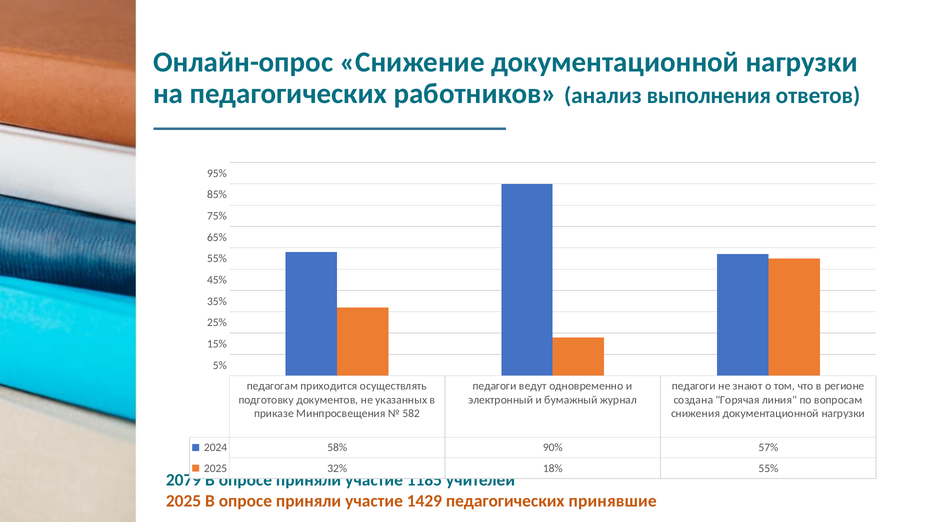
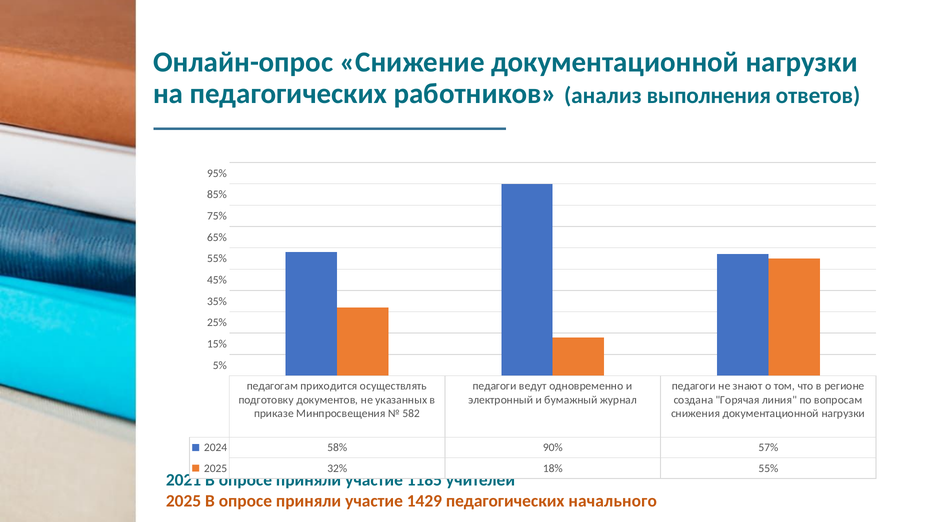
2079: 2079 -> 2021 (184, 480)
принявшие: принявшие -> начального (613, 501)
